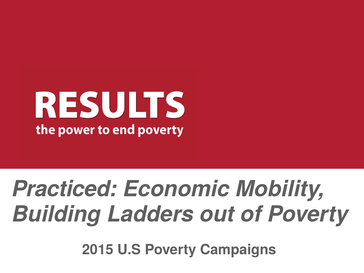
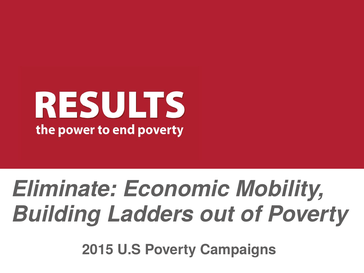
Practiced: Practiced -> Eliminate (64, 189)
